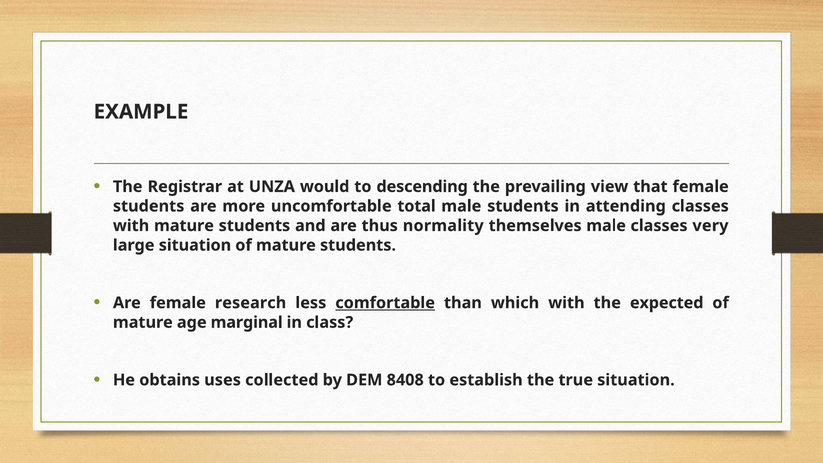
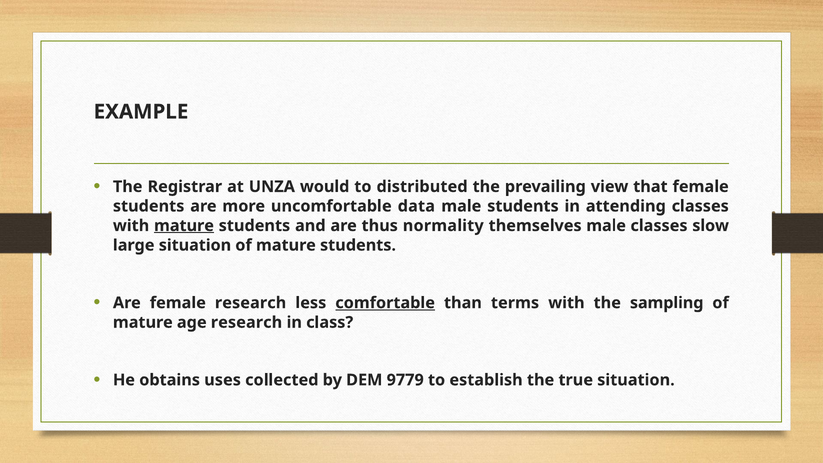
descending: descending -> distributed (422, 187)
total: total -> data (416, 206)
mature underline: none -> present (184, 226)
very: very -> slow (711, 226)
which: which -> terms (515, 303)
expected: expected -> sampling (667, 303)
age marginal: marginal -> research (247, 322)
8408: 8408 -> 9779 (405, 380)
